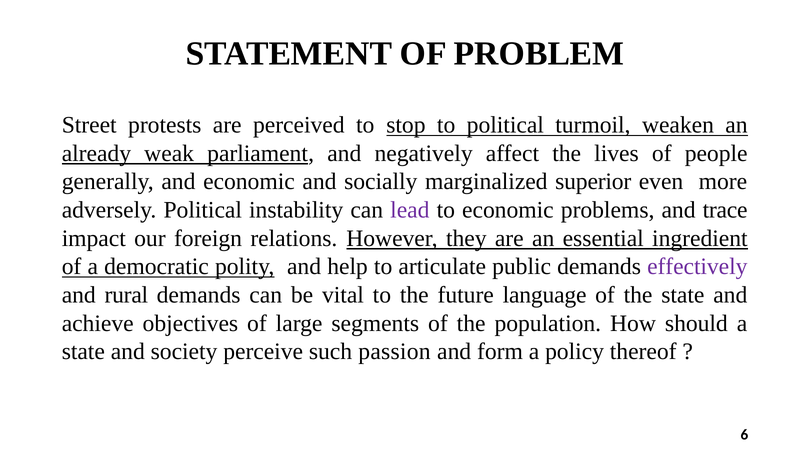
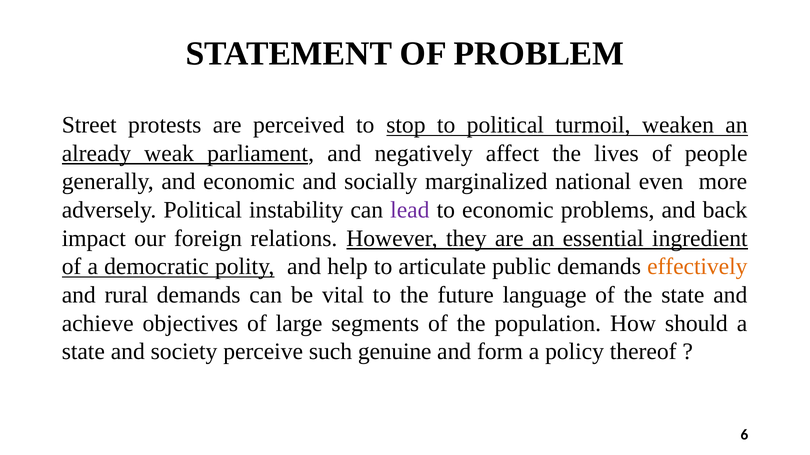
superior: superior -> national (593, 182)
trace: trace -> back (725, 210)
effectively colour: purple -> orange (697, 267)
passion: passion -> genuine (395, 352)
